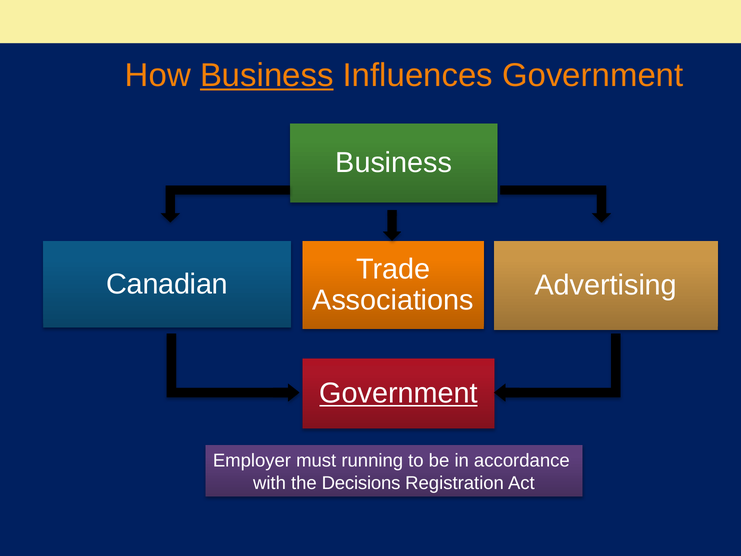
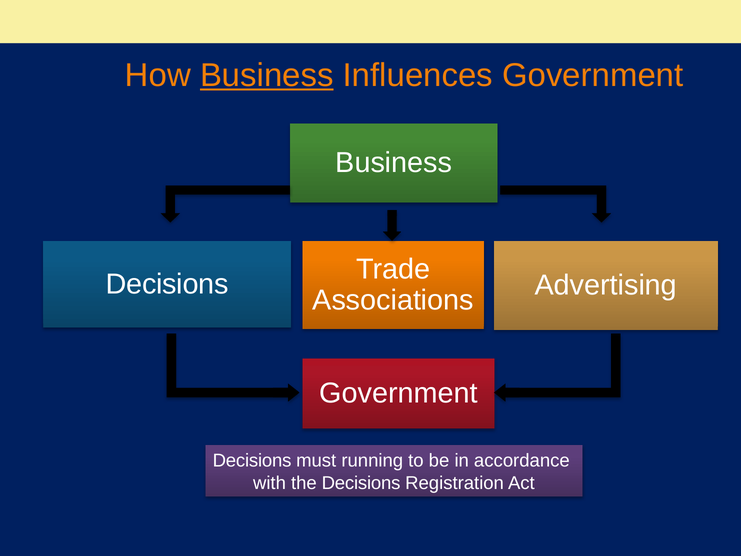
Canadian: Canadian -> Decisions (167, 284)
Government underline: present -> none (399, 393)
Employer: Employer -> Decisions (252, 461)
